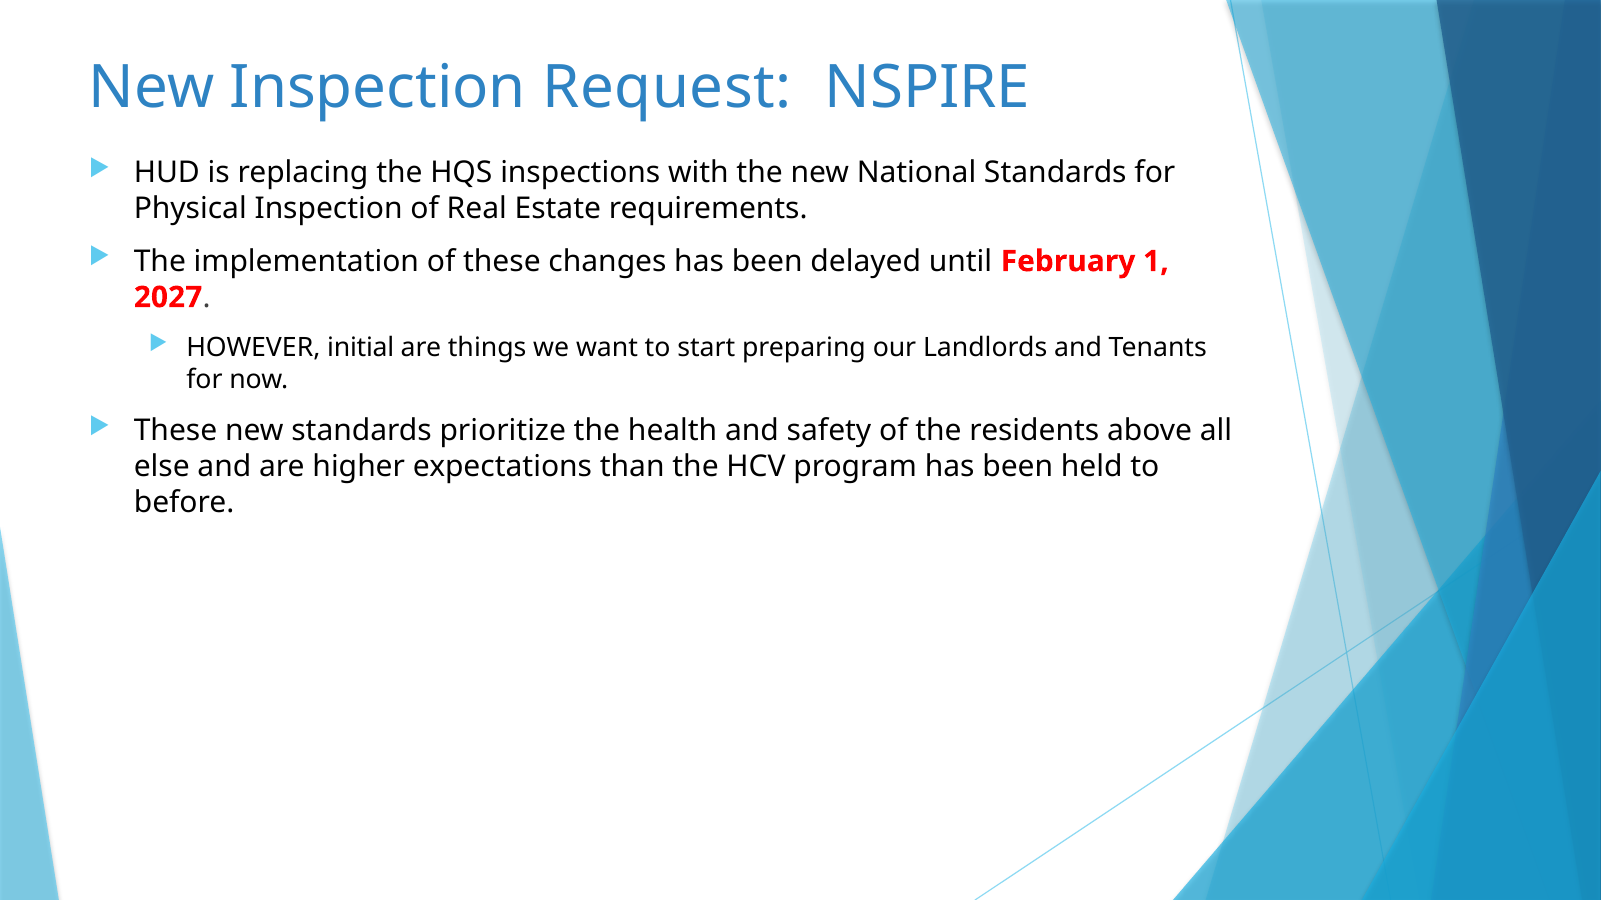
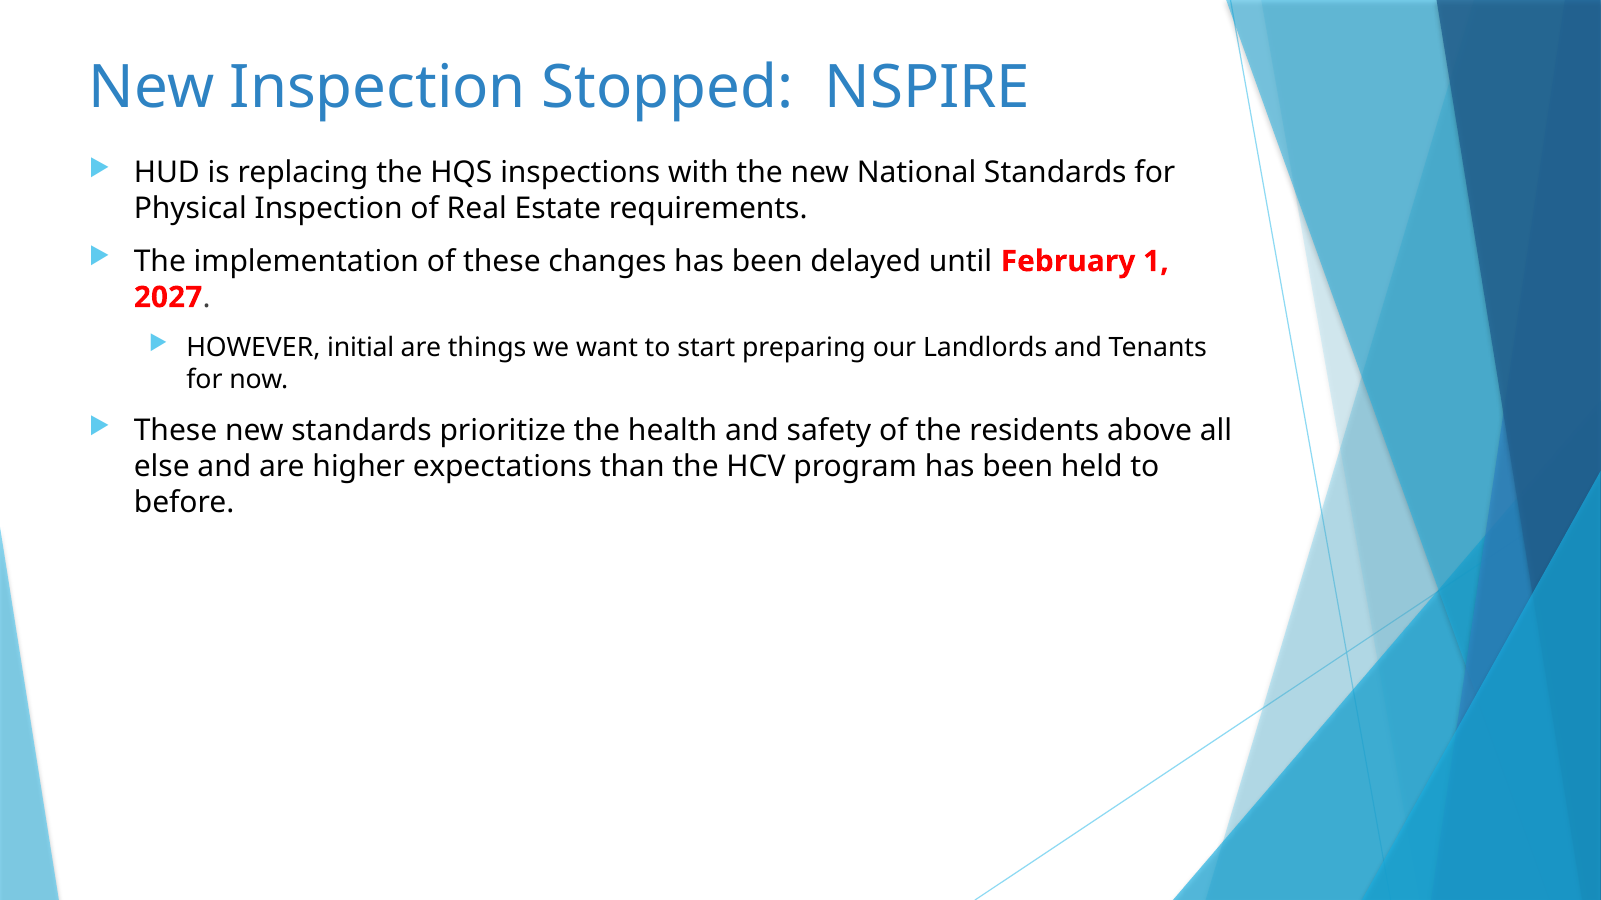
Request: Request -> Stopped (667, 88)
